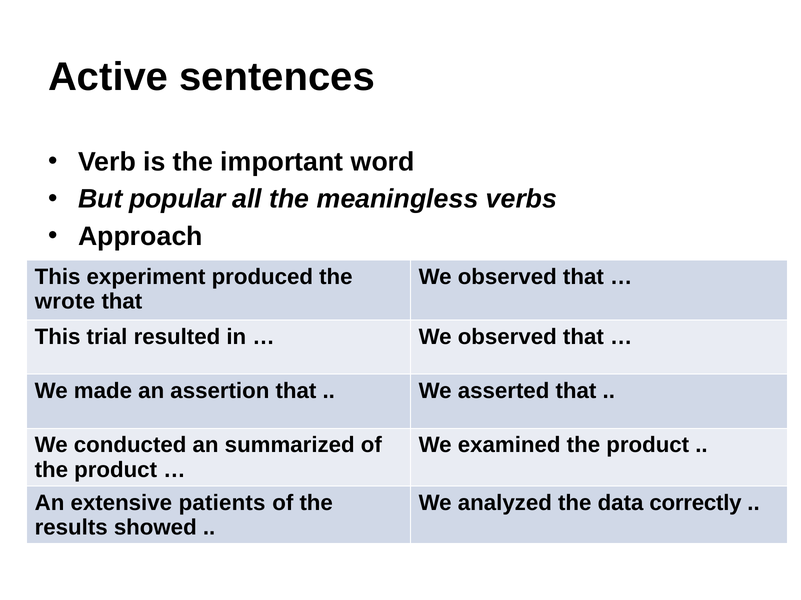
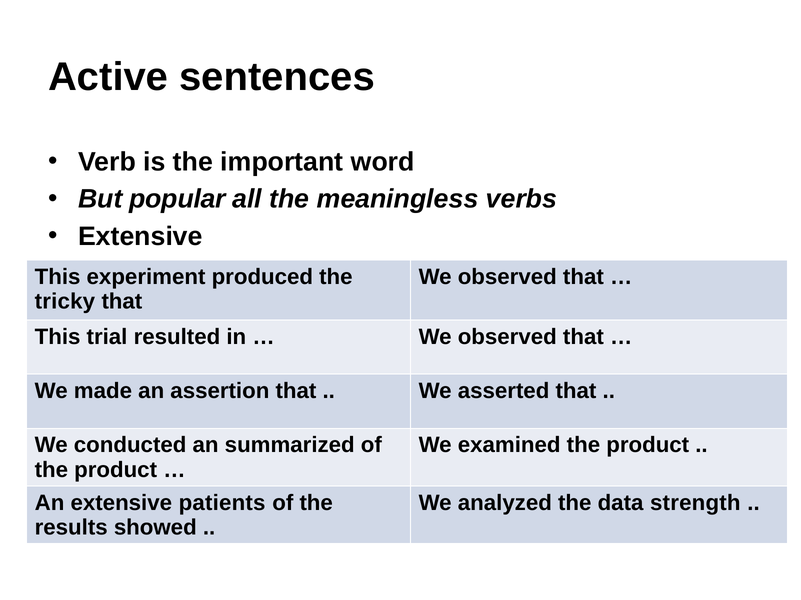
Approach: Approach -> Extensive (140, 237)
wrote: wrote -> tricky (65, 302)
correctly: correctly -> strength (695, 503)
